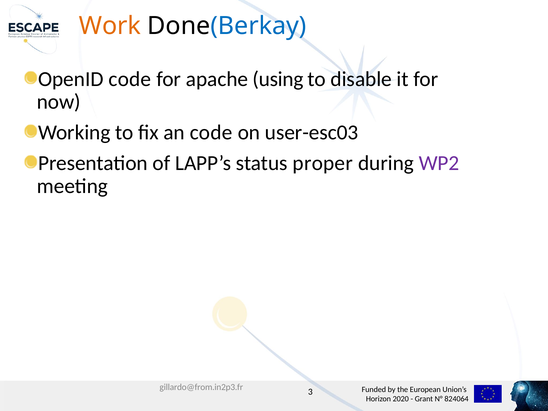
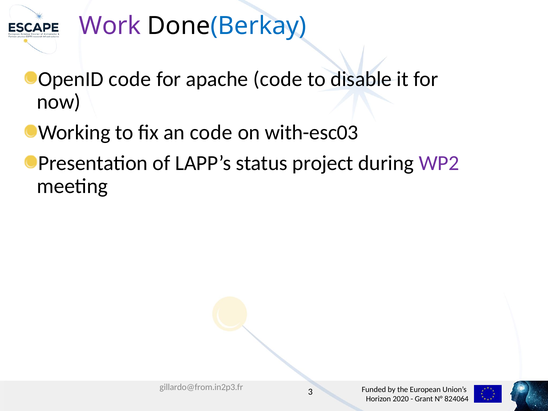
Work colour: orange -> purple (110, 26)
apache using: using -> code (278, 79)
user-esc03: user-esc03 -> with-esc03 (312, 133)
proper: proper -> project (323, 163)
